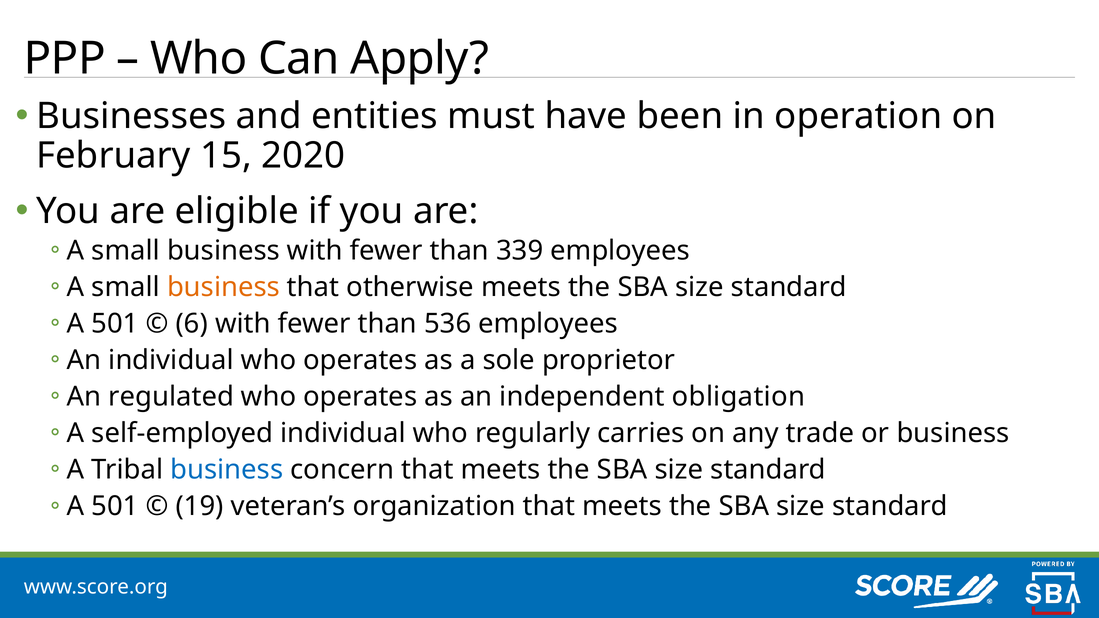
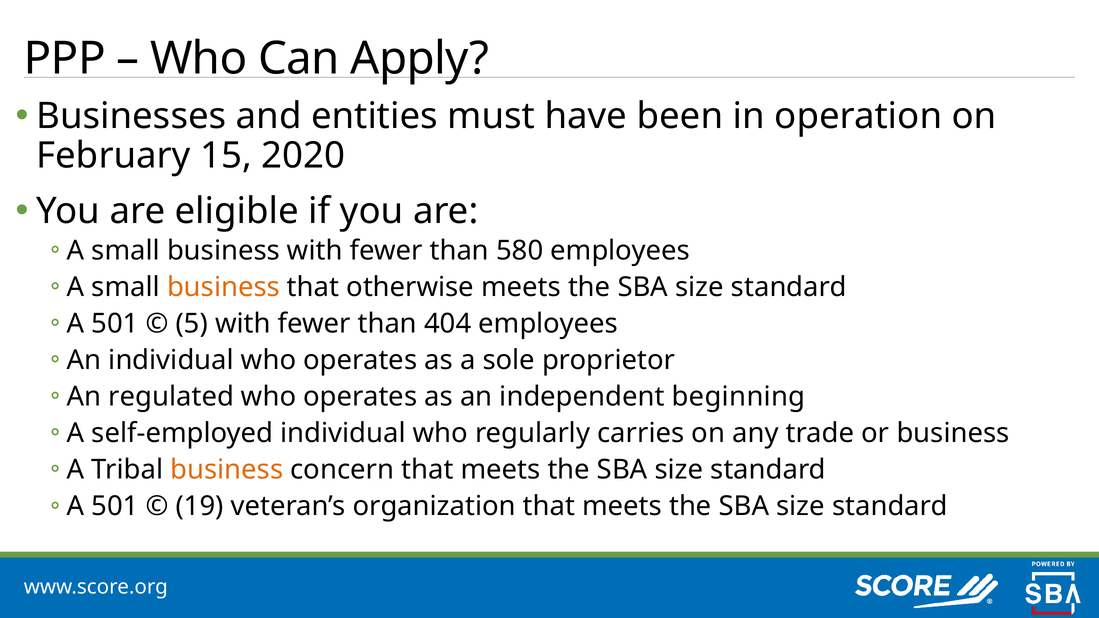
339: 339 -> 580 (520, 251)
6: 6 -> 5 (192, 324)
536: 536 -> 404 (448, 324)
obligation: obligation -> beginning (739, 397)
business colour: blue -> orange (227, 470)
